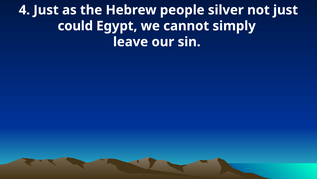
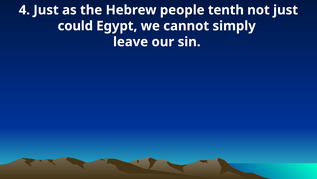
silver: silver -> tenth (226, 10)
